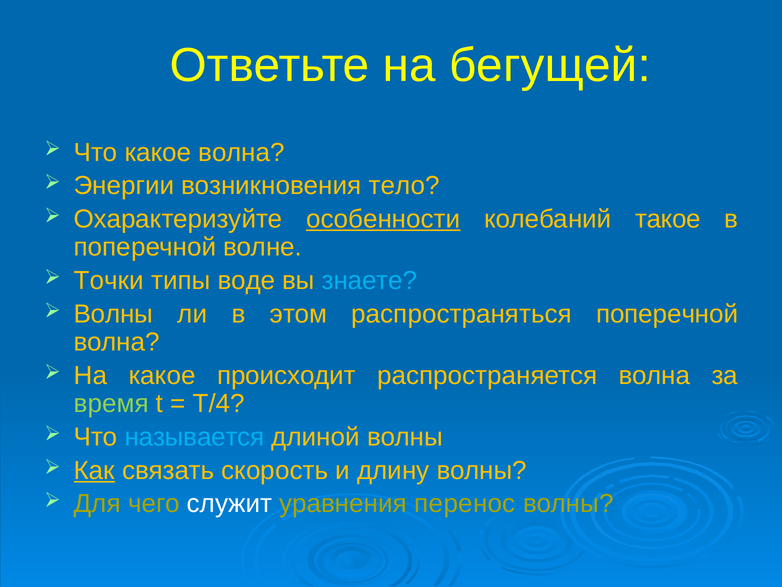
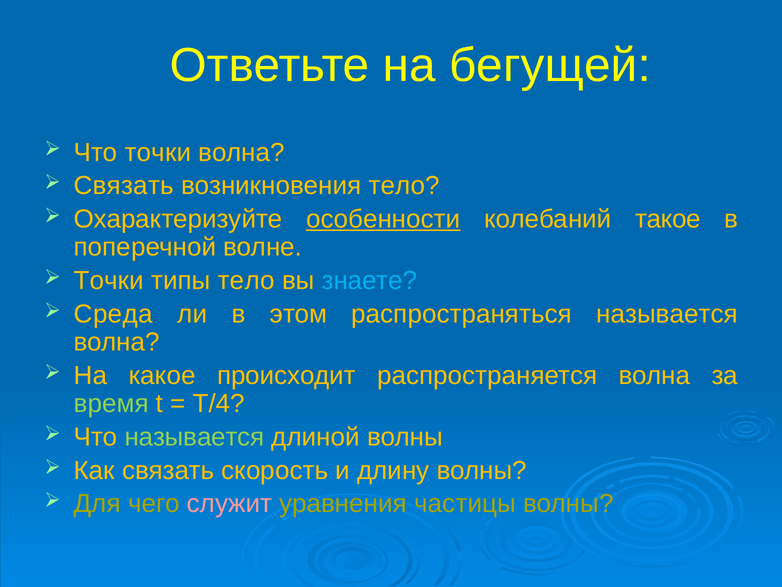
Что какое: какое -> точки (158, 152)
Энергии: Энергии -> Связать (124, 186)
типы воде: воде -> тело (246, 280)
Волны: Волны -> Среда (113, 314)
распространяться поперечной: поперечной -> называется (667, 314)
называется colour: light blue -> light green (194, 437)
Как underline: present -> none (94, 470)
служит colour: white -> pink (229, 503)
перенос: перенос -> частицы (465, 503)
